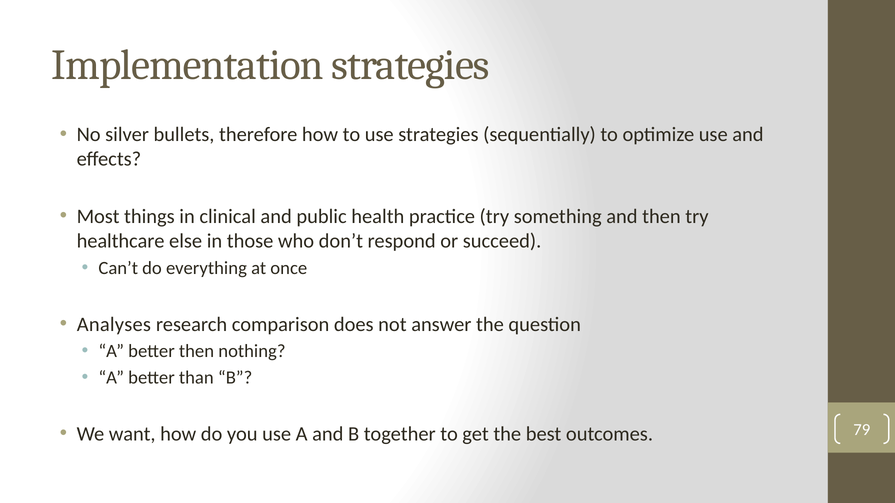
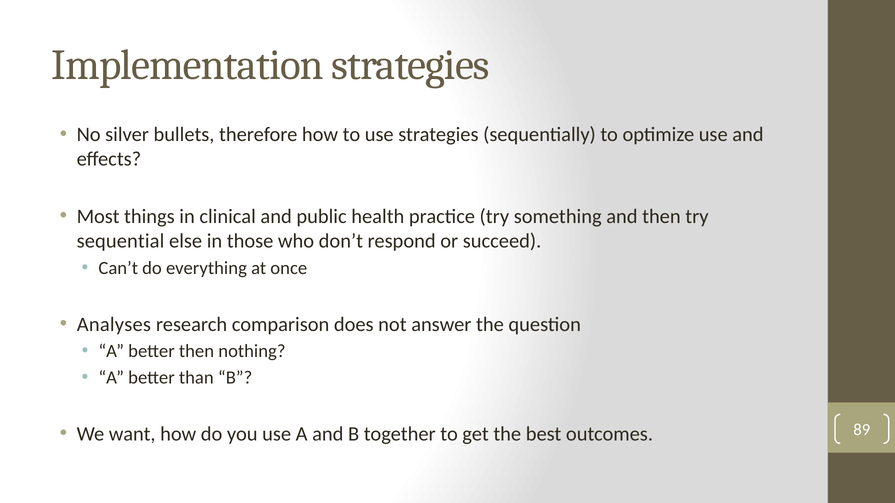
healthcare: healthcare -> sequential (120, 241)
79: 79 -> 89 (862, 430)
